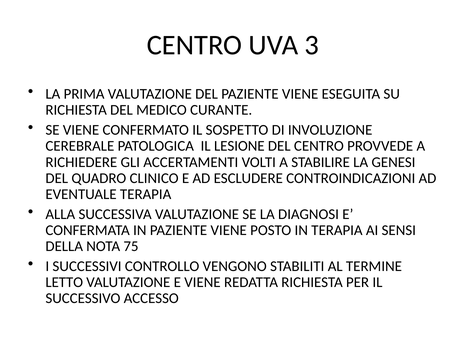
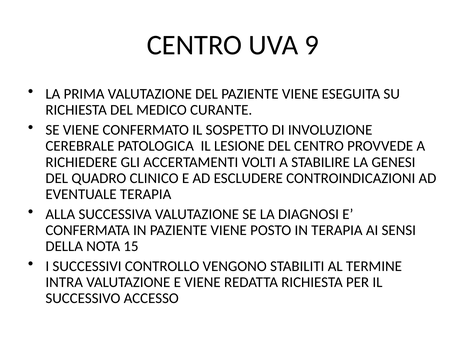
3: 3 -> 9 (312, 45)
75: 75 -> 15 (131, 246)
LETTO: LETTO -> INTRA (64, 282)
